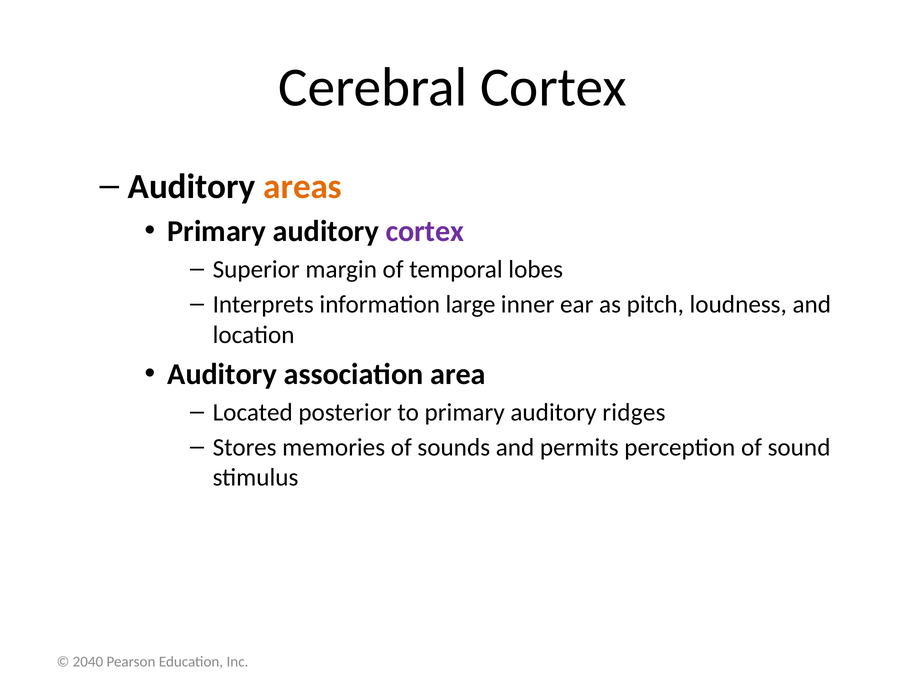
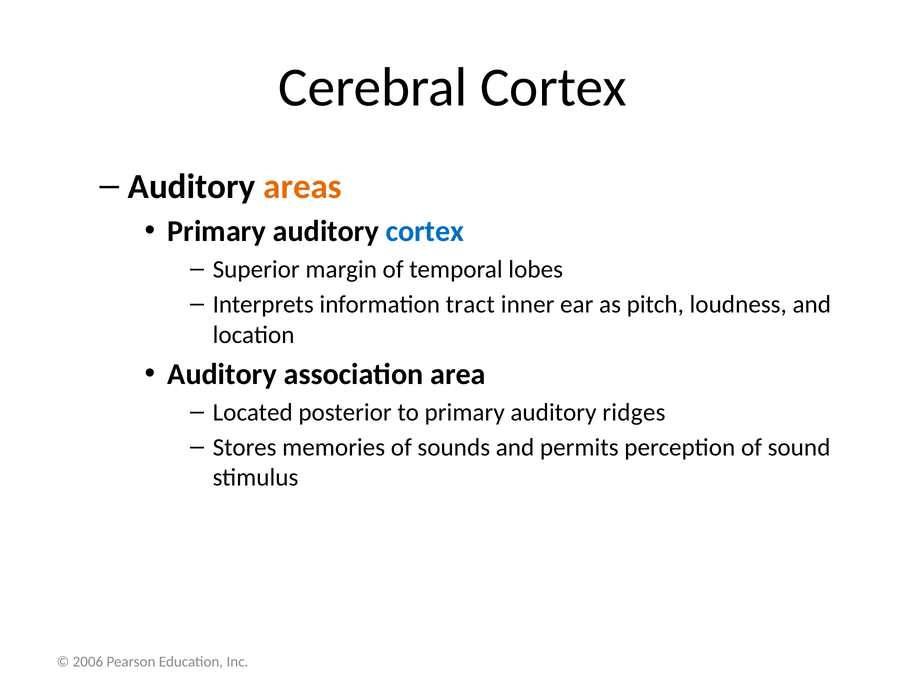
cortex colour: purple -> blue (425, 231)
large: large -> tract (470, 304)
2040: 2040 -> 2006 (88, 662)
